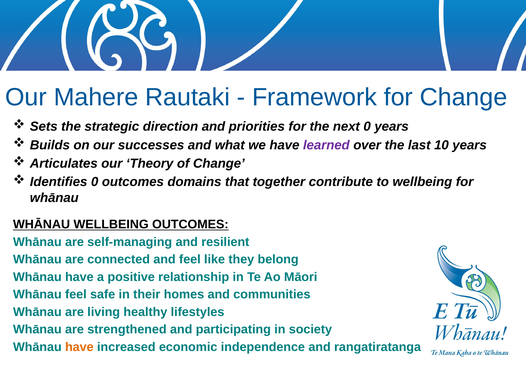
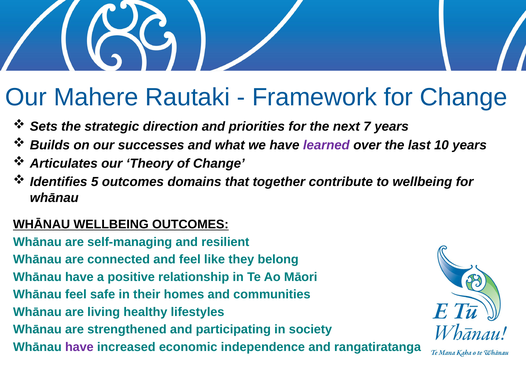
next 0: 0 -> 7 (367, 127)
Identifies 0: 0 -> 5 (95, 182)
have colour: orange -> purple (79, 347)
